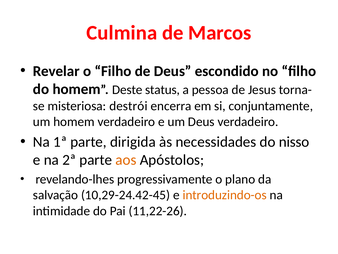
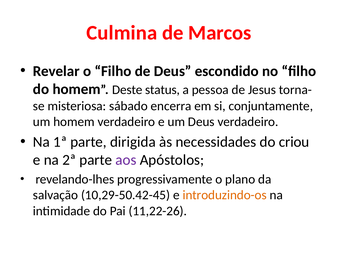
destrói: destrói -> sábado (128, 106)
nisso: nisso -> criou (294, 142)
aos colour: orange -> purple (126, 160)
10,29-24.42-45: 10,29-24.42-45 -> 10,29-50.42-45 (126, 195)
